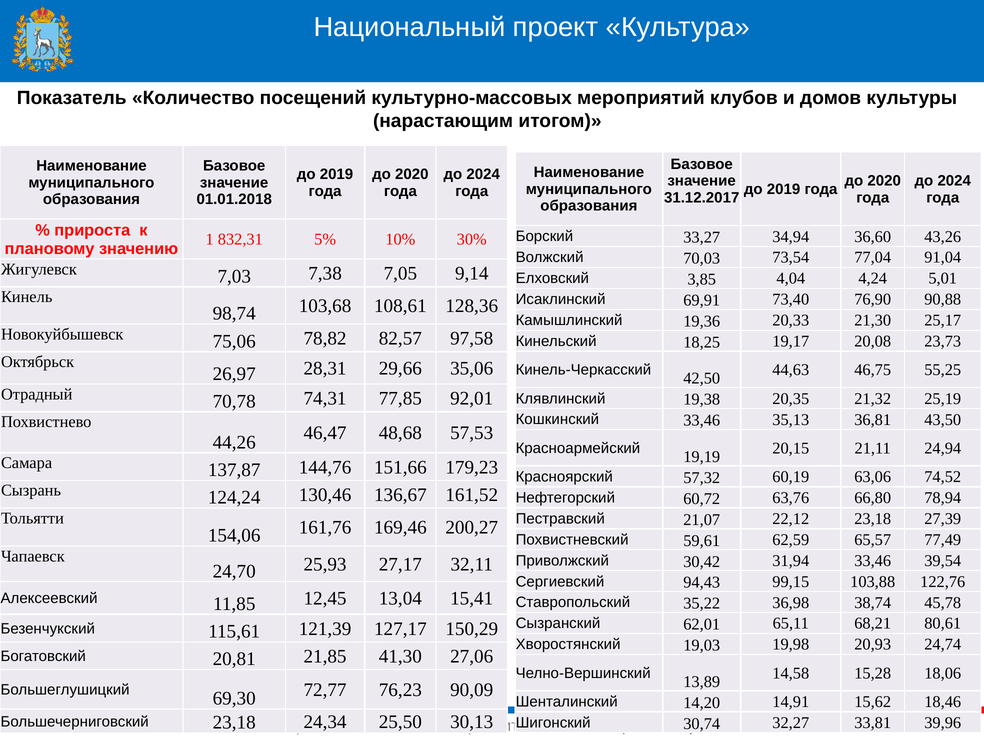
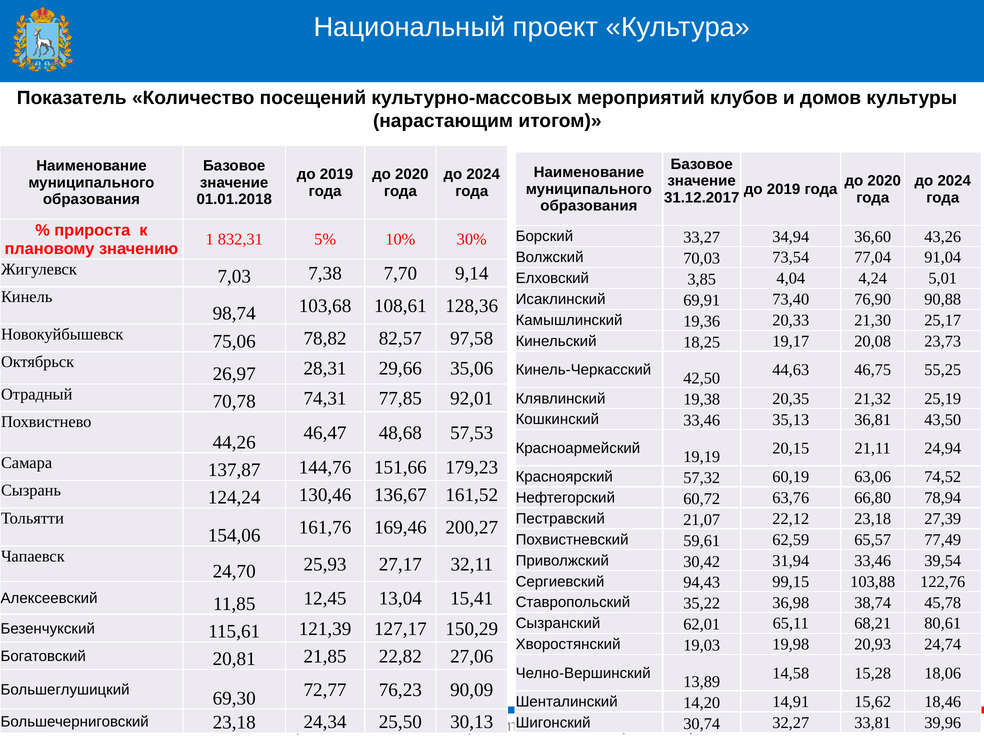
7,05: 7,05 -> 7,70 (400, 273)
41,30: 41,30 -> 22,82 (400, 656)
